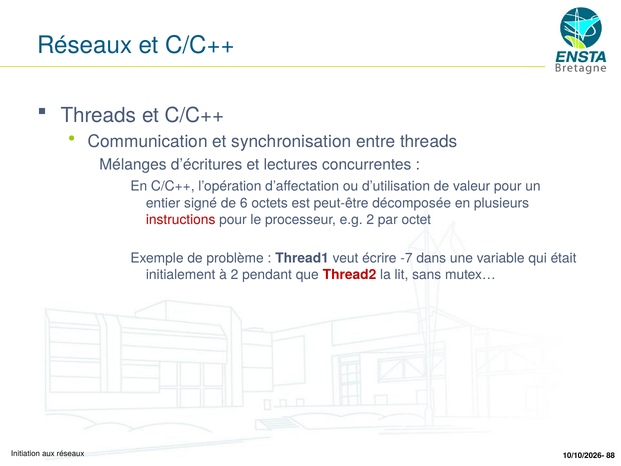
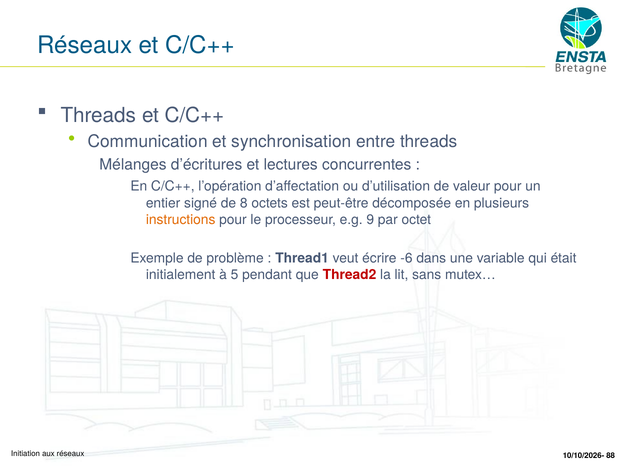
6: 6 -> 8 (244, 203)
instructions colour: red -> orange (181, 219)
e.g 2: 2 -> 9 (370, 219)
-7: -7 -> -6 (406, 258)
à 2: 2 -> 5 (235, 275)
